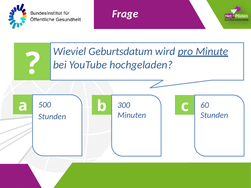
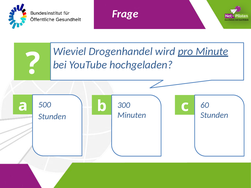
Geburtsdatum: Geburtsdatum -> Drogenhandel (121, 51)
